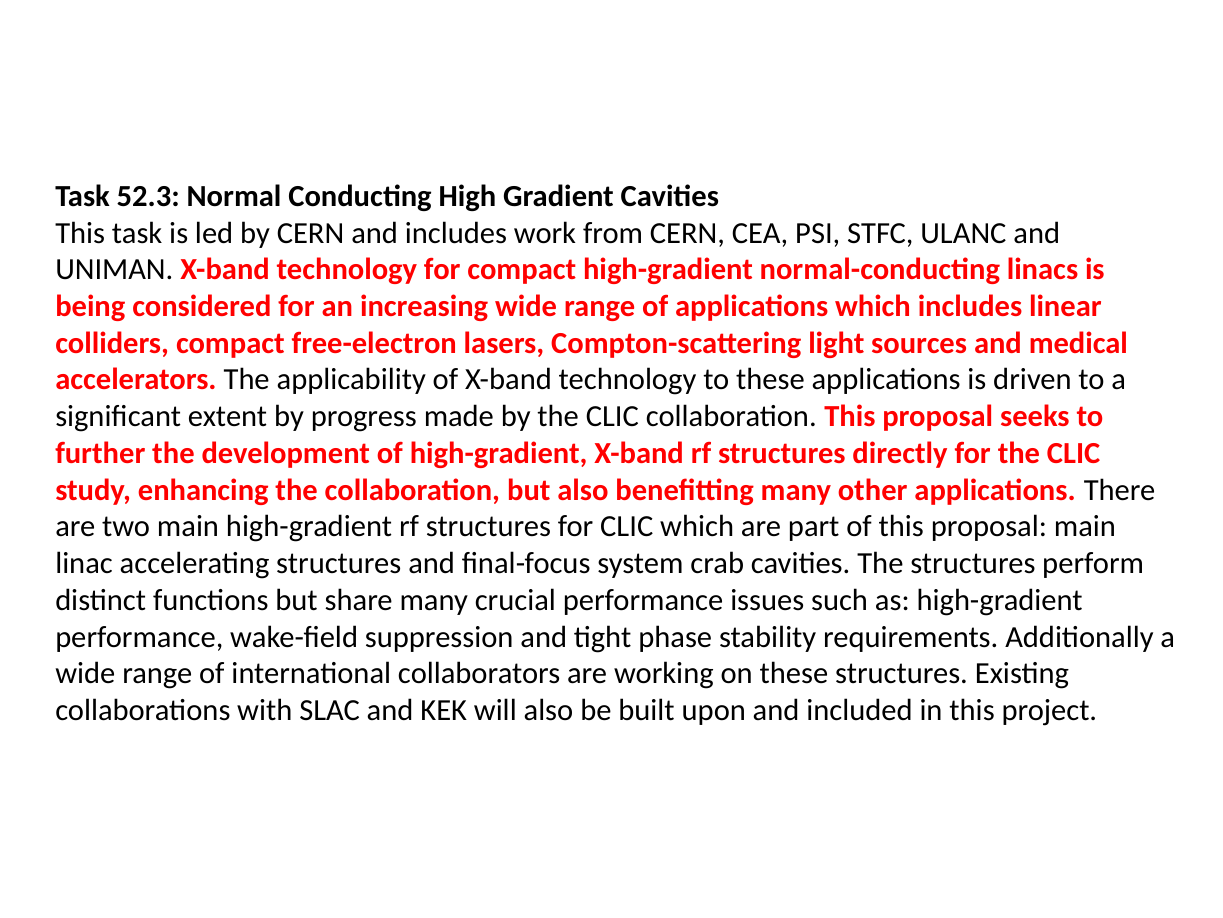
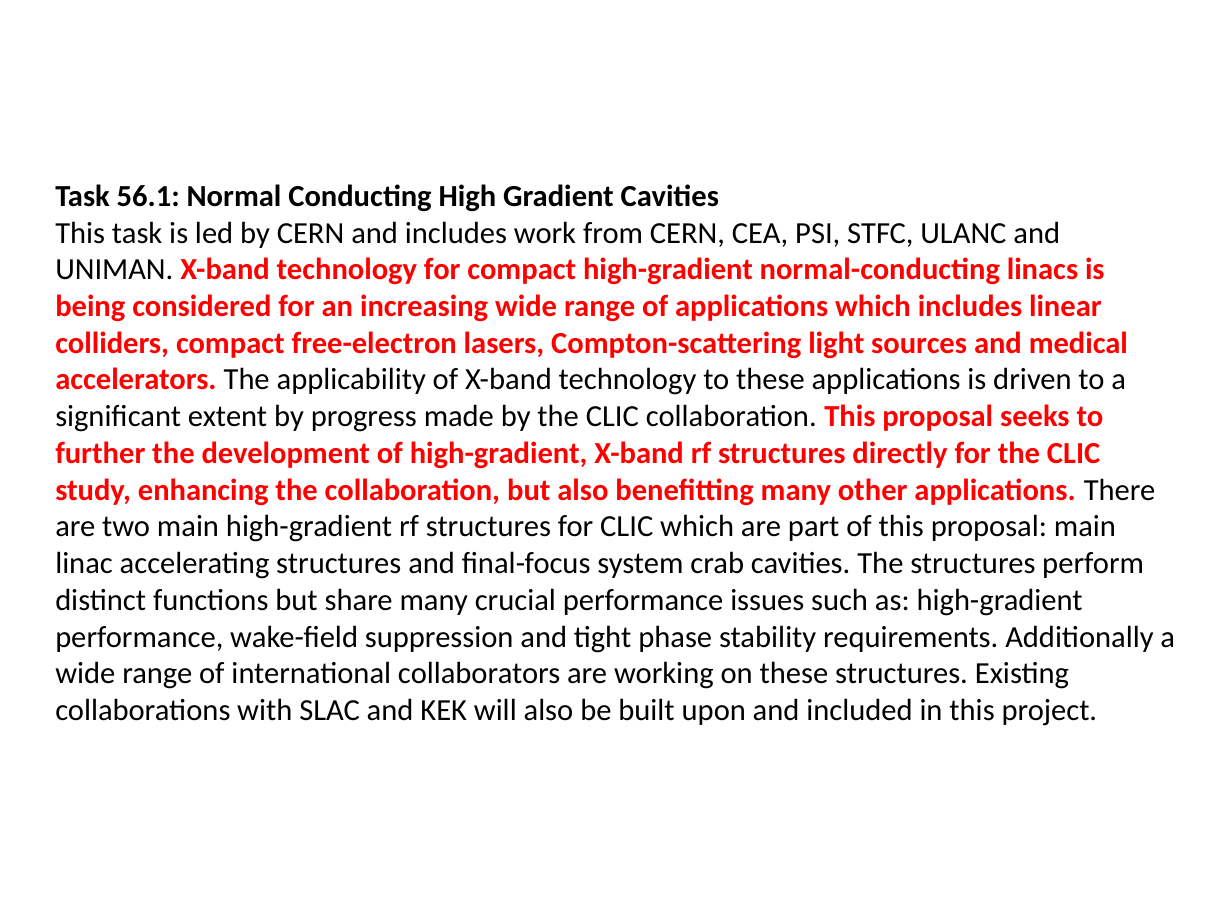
52.3: 52.3 -> 56.1 (148, 196)
